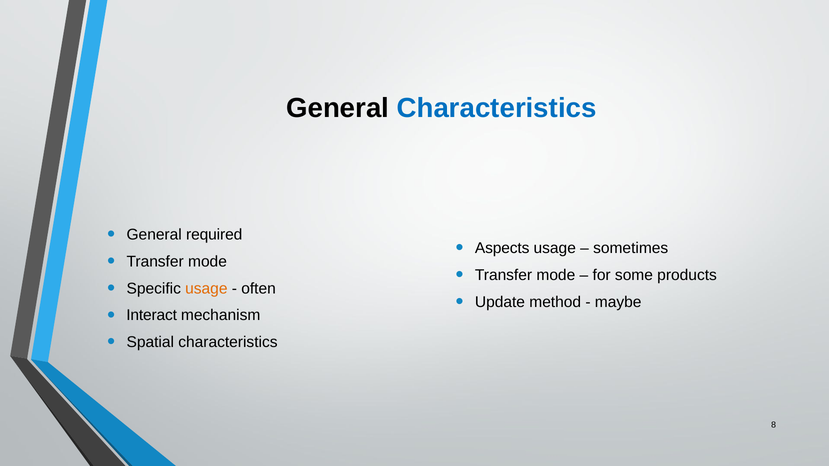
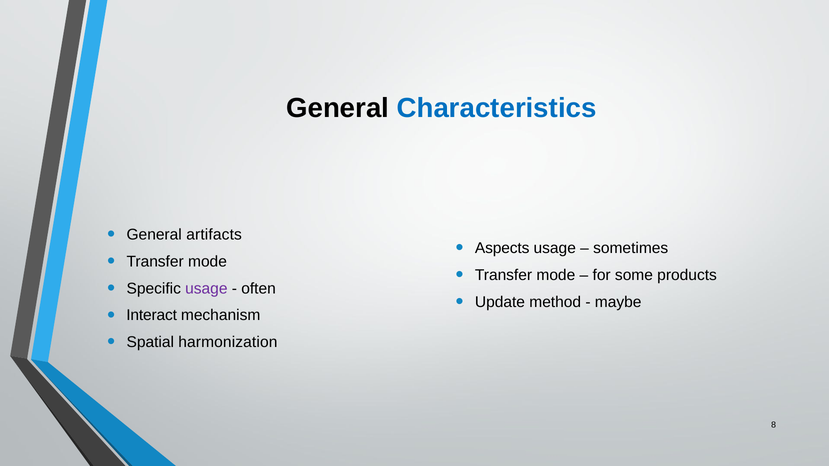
required: required -> artifacts (214, 235)
usage colour: orange -> purple (206, 289)
Spatial characteristics: characteristics -> harmonization (228, 343)
